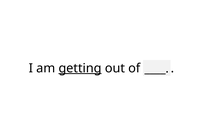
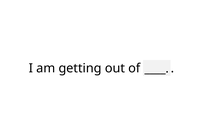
getting underline: present -> none (80, 68)
